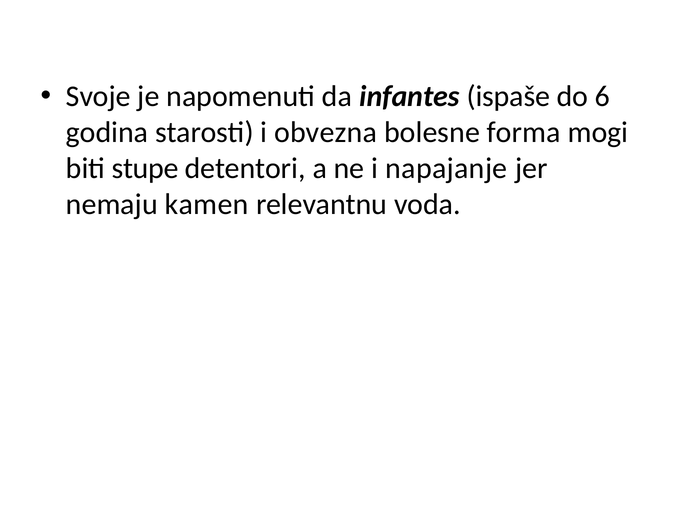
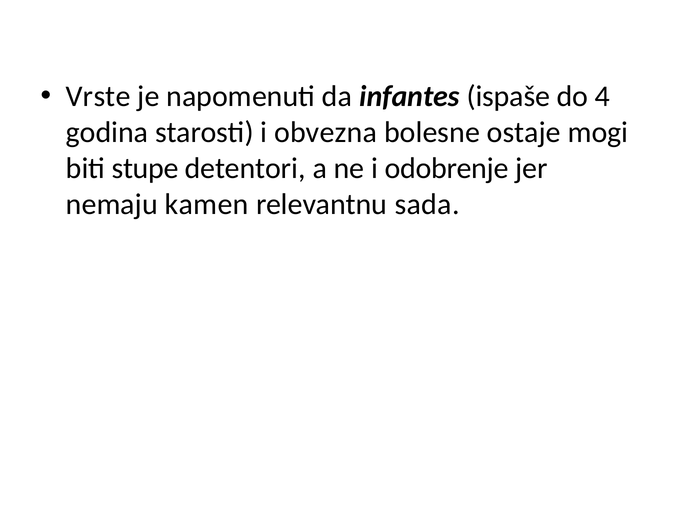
Svoje: Svoje -> Vrste (98, 97)
6: 6 -> 4 (602, 97)
forma: forma -> ostaje (524, 133)
napajanje: napajanje -> odobrenje (447, 169)
voda: voda -> sada (427, 205)
